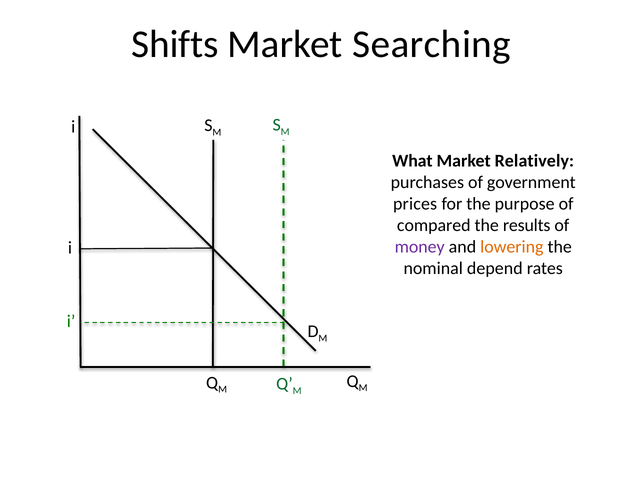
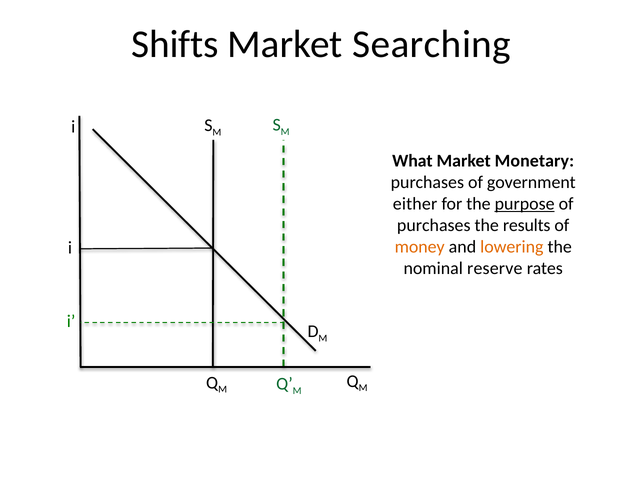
Relatively: Relatively -> Monetary (534, 161)
prices: prices -> either (415, 204)
purpose underline: none -> present (525, 204)
compared: compared -> purchases (434, 225)
money colour: purple -> orange (420, 247)
depend: depend -> reserve (495, 268)
